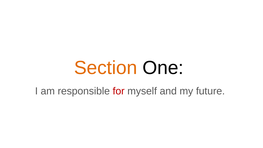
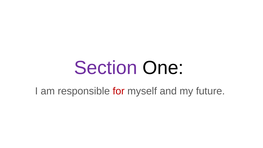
Section colour: orange -> purple (106, 68)
